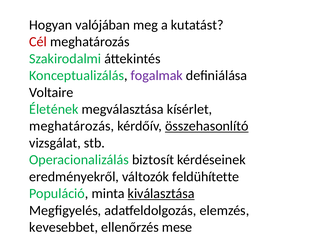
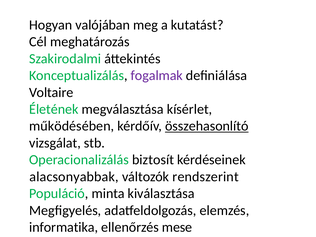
Cél colour: red -> black (38, 42)
meghatározás: meghatározás -> működésében (72, 126)
eredményekről: eredményekről -> alacsonyabbak (74, 177)
feldühítette: feldühítette -> rendszerint (206, 177)
kiválasztása underline: present -> none (161, 194)
kevesebbet: kevesebbet -> informatika (64, 227)
